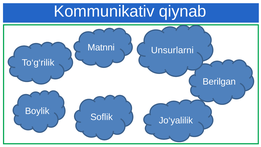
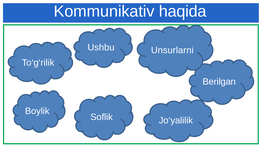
qiynab: qiynab -> haqida (183, 11)
Matnni: Matnni -> Ushbu (101, 47)
